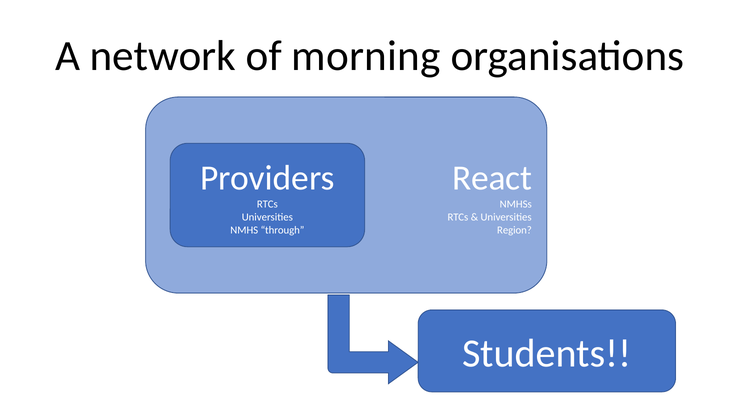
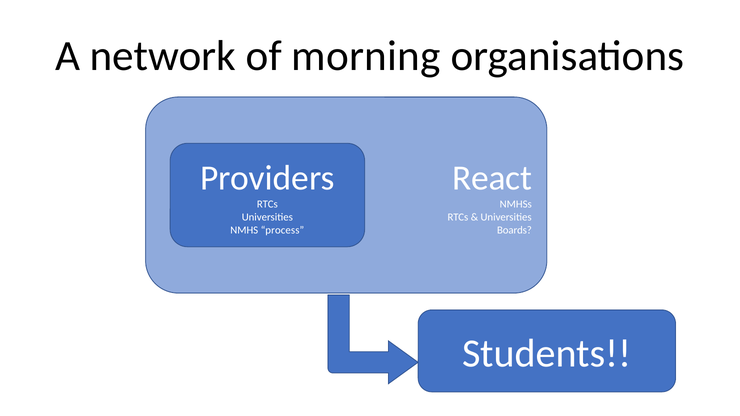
through: through -> process (282, 230)
Region: Region -> Boards (514, 230)
